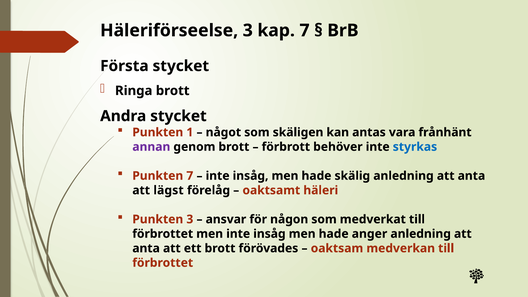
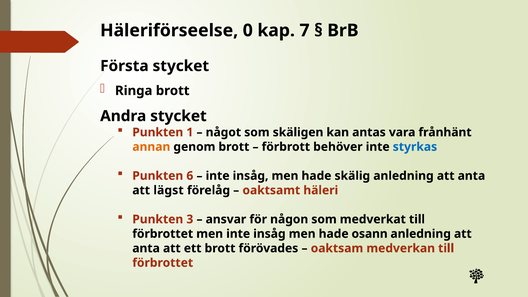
Häleriförseelse 3: 3 -> 0 (248, 30)
annan colour: purple -> orange (151, 147)
Punkten 7: 7 -> 6 (190, 176)
anger: anger -> osann (370, 234)
